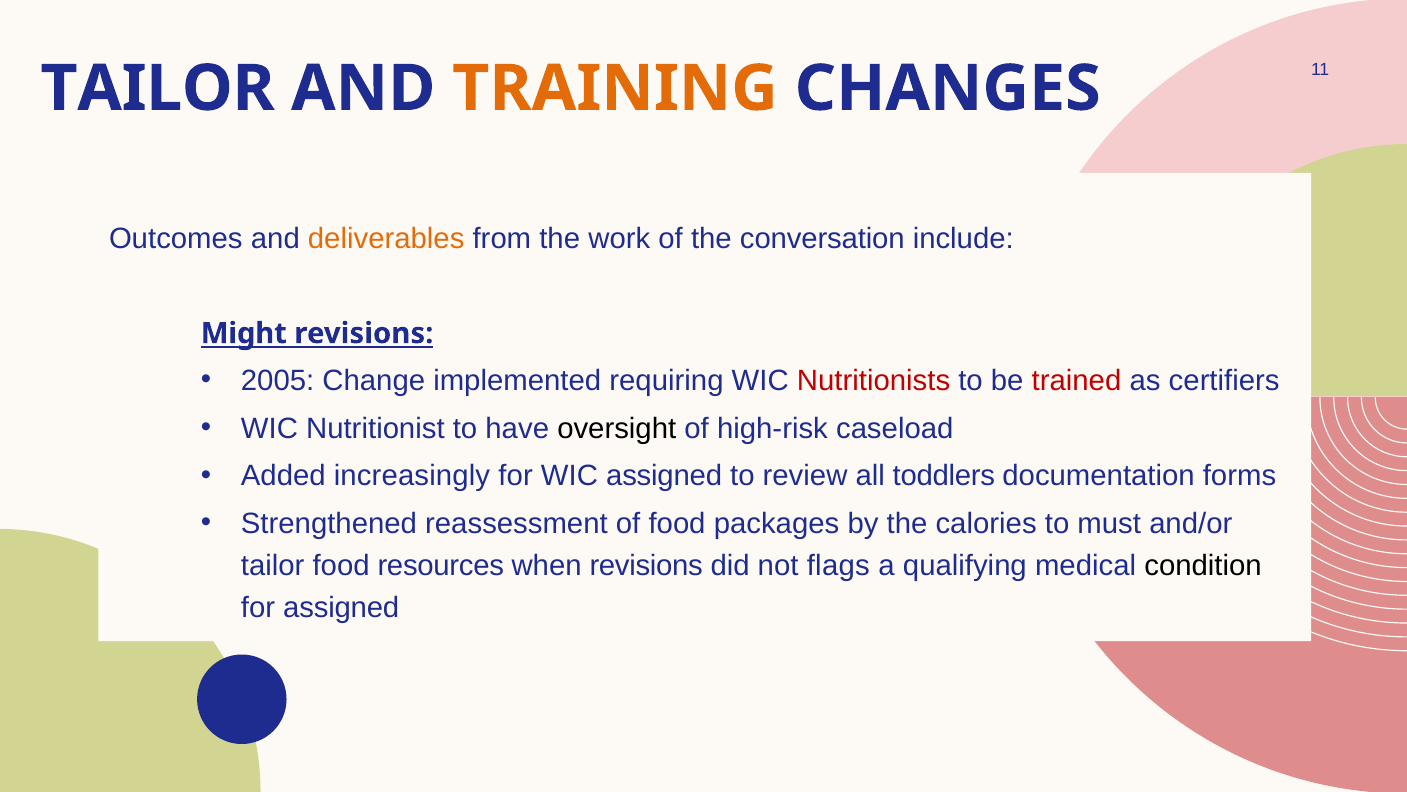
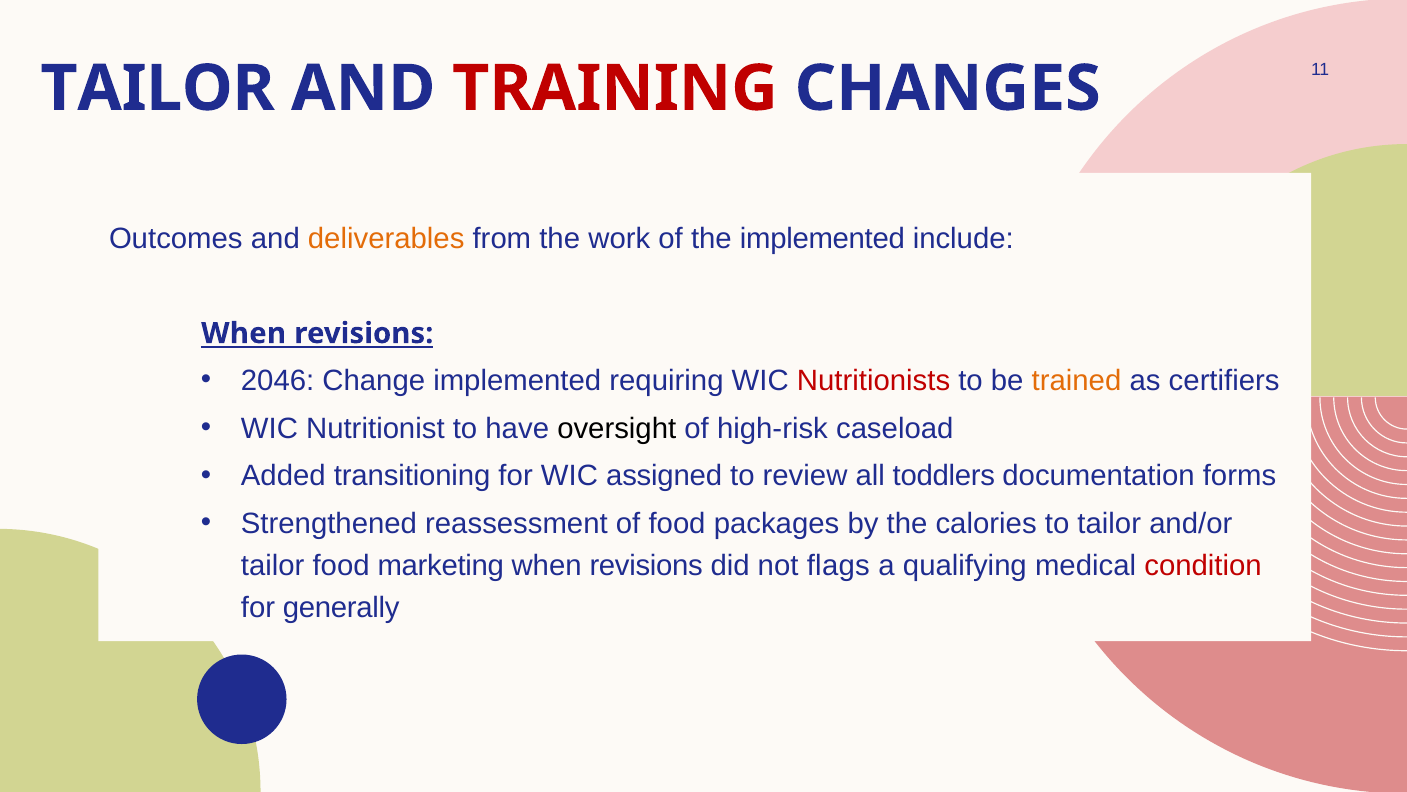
TRAINING colour: orange -> red (615, 89)
the conversation: conversation -> implemented (822, 238)
Might: Might -> When (244, 333)
2005: 2005 -> 2046 (278, 381)
trained colour: red -> orange (1076, 381)
increasingly: increasingly -> transitioning (412, 476)
to must: must -> tailor (1109, 523)
resources: resources -> marketing (441, 565)
condition colour: black -> red (1203, 565)
for assigned: assigned -> generally (341, 608)
